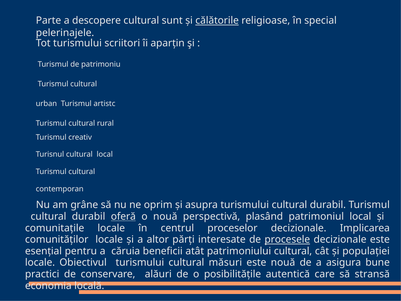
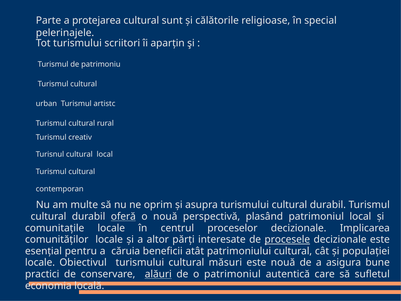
descopere: descopere -> protejarea (97, 21)
călătorile underline: present -> none (217, 21)
grâne: grâne -> multe (84, 205)
alăuri underline: none -> present (158, 274)
o posibilitățile: posibilitățile -> patrimoniul (232, 274)
stransă: stransă -> sufletul (372, 274)
